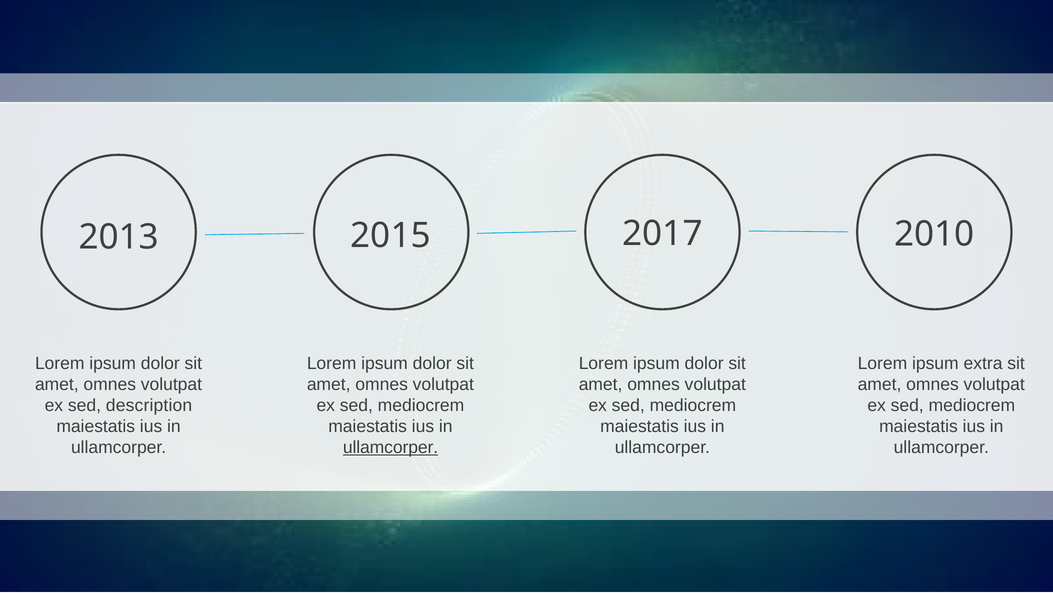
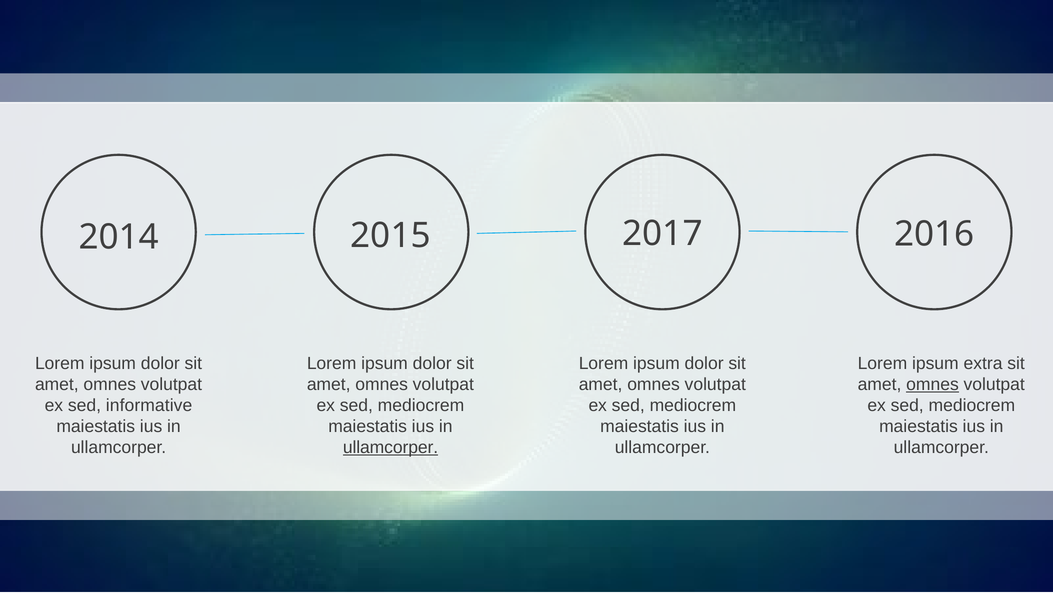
2013: 2013 -> 2014 (119, 237)
2010: 2010 -> 2016 (934, 234)
omnes underline: none -> present (933, 384)
description: description -> informative (149, 405)
